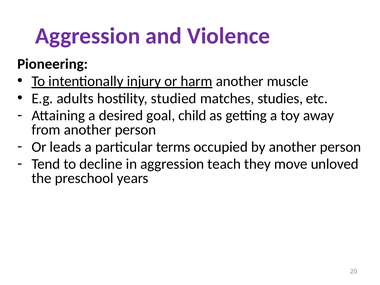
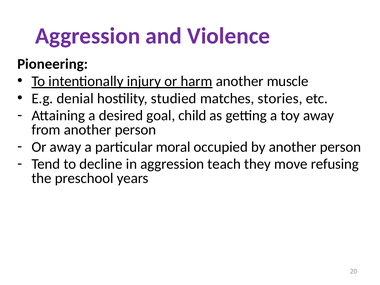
adults: adults -> denial (75, 98)
studies: studies -> stories (280, 98)
Or leads: leads -> away (66, 147)
terms: terms -> moral (173, 147)
unloved: unloved -> refusing (335, 164)
